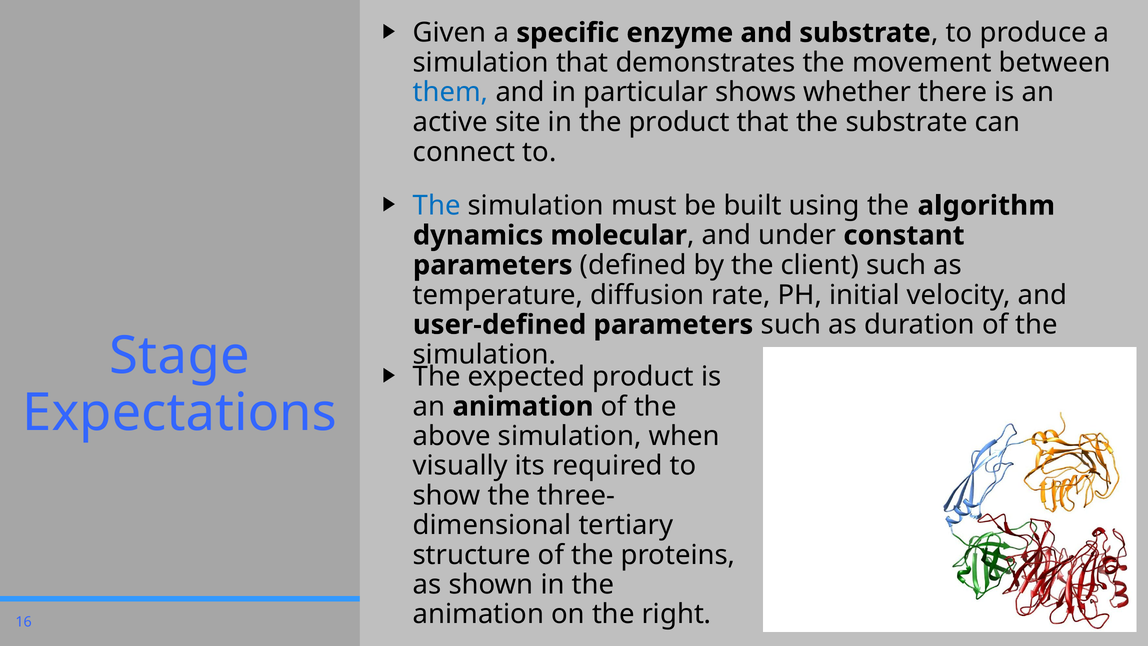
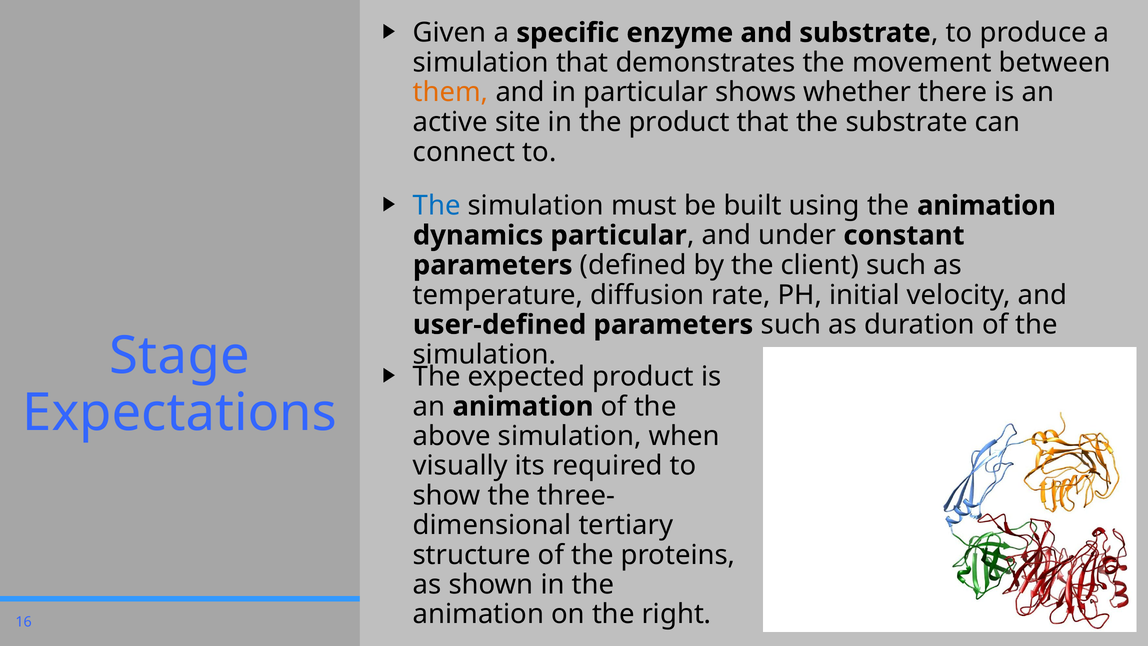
them colour: blue -> orange (451, 92)
using the algorithm: algorithm -> animation (987, 206)
dynamics molecular: molecular -> particular (619, 235)
